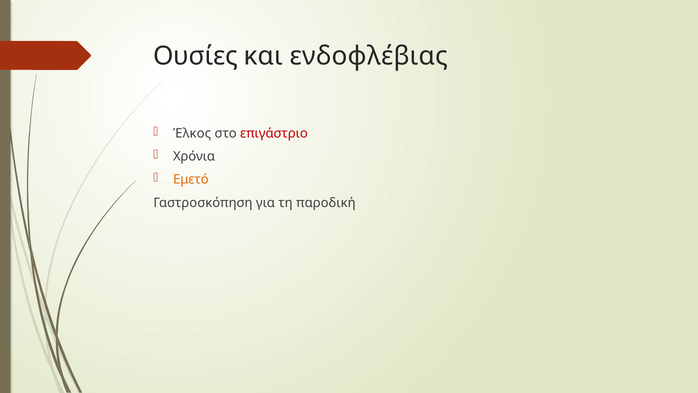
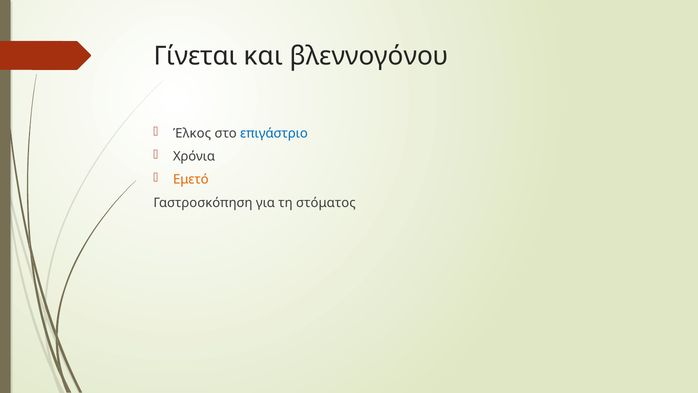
Ουσίες: Ουσίες -> Γίνεται (196, 56)
ενδοφλέβιας: ενδοφλέβιας -> βλεννογόνου (369, 56)
επιγάστριο colour: red -> blue (274, 134)
παροδική: παροδική -> στόματος (326, 202)
